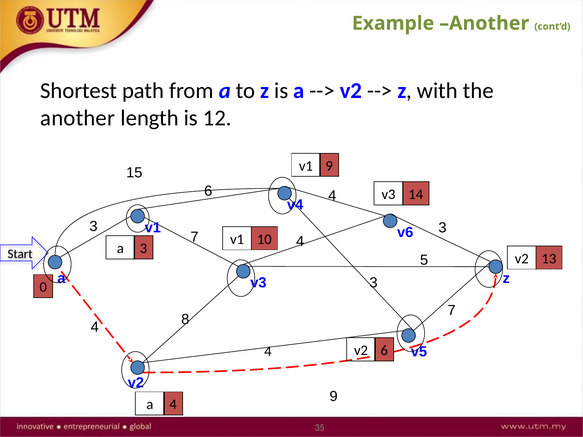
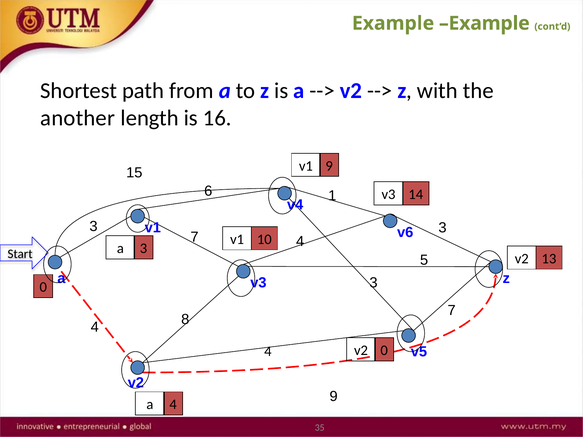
Example Another: Another -> Example (484, 23)
12: 12 -> 16 (217, 118)
6 4: 4 -> 1 (332, 196)
4 6: 6 -> 0 (384, 351)
